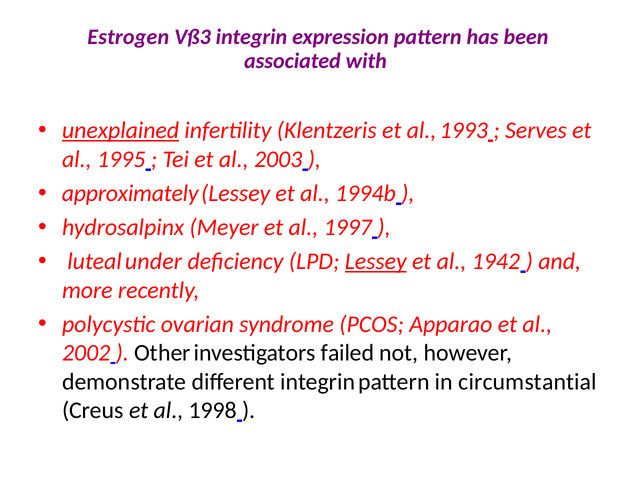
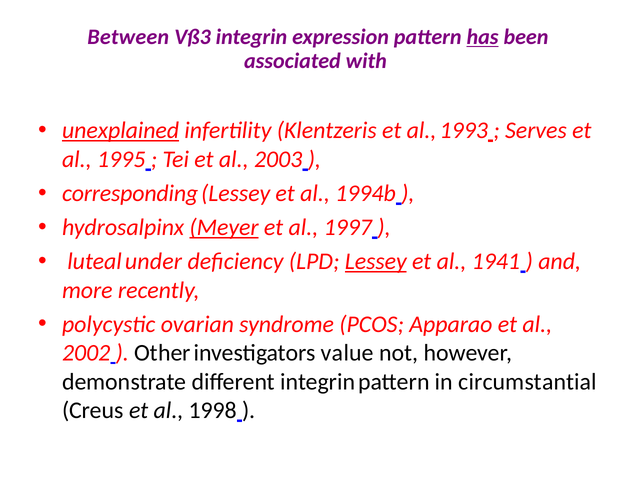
Estrogen: Estrogen -> Between (128, 37)
has underline: none -> present (483, 37)
approximately: approximately -> corresponding (130, 194)
Meyer underline: none -> present (224, 228)
1942: 1942 -> 1941 (496, 262)
failed: failed -> value (347, 353)
